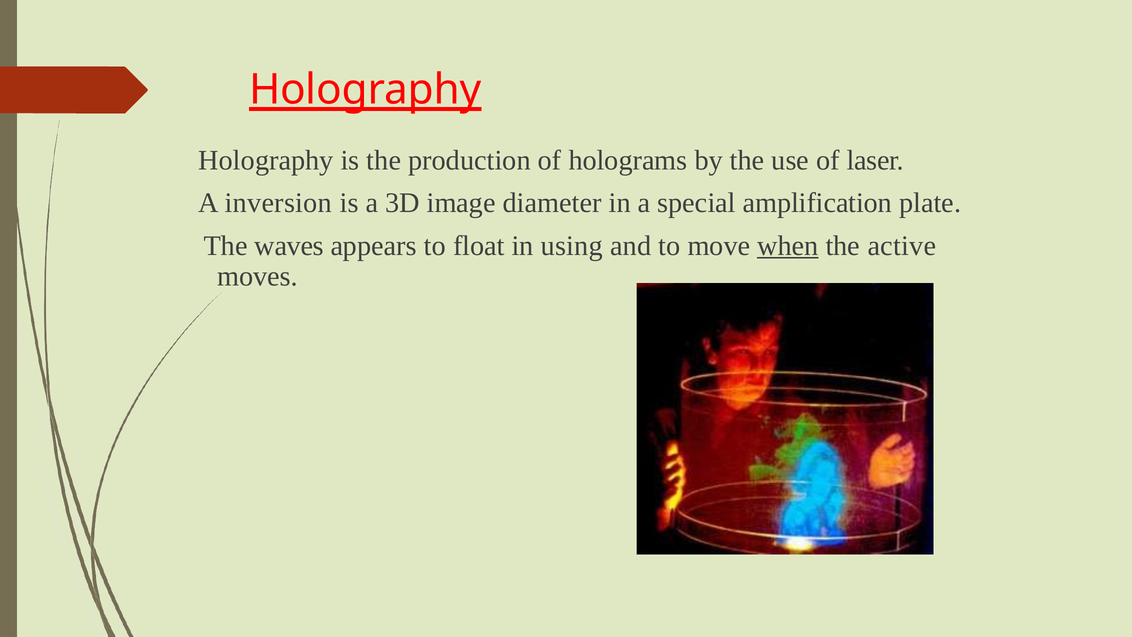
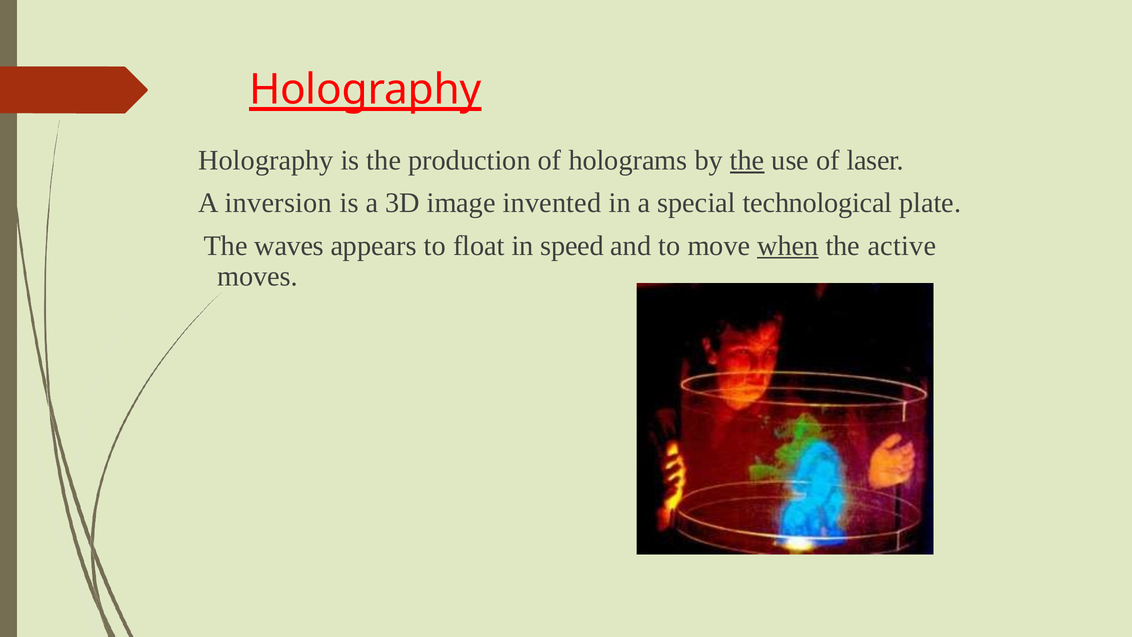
the underline: none -> present (747, 160)
diameter: diameter -> invented (552, 203)
amplification: amplification -> technological (818, 203)
using: using -> speed (572, 246)
